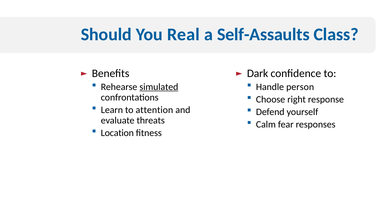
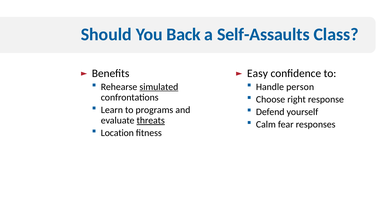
Real: Real -> Back (184, 35)
Dark: Dark -> Easy (257, 73)
attention: attention -> programs (154, 110)
threats underline: none -> present (151, 120)
